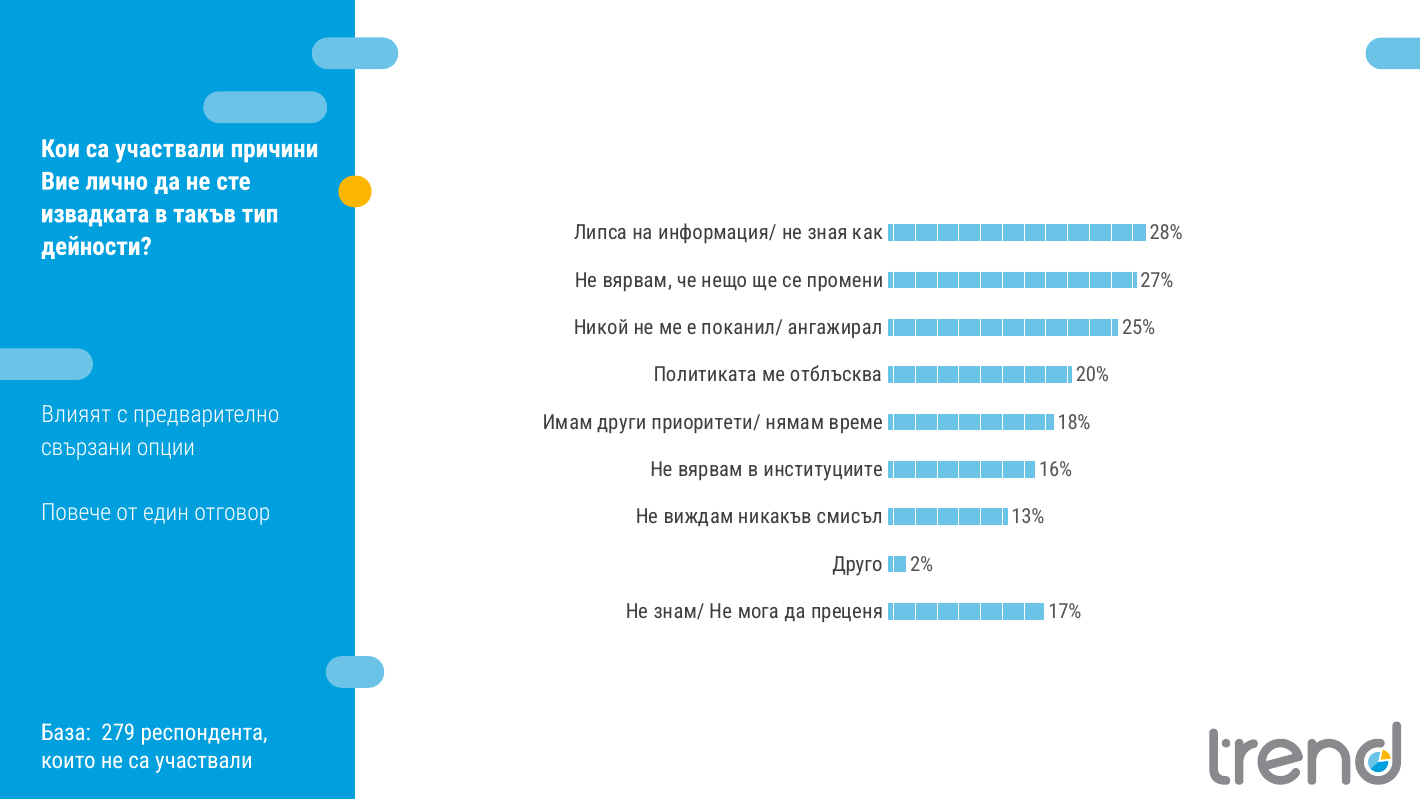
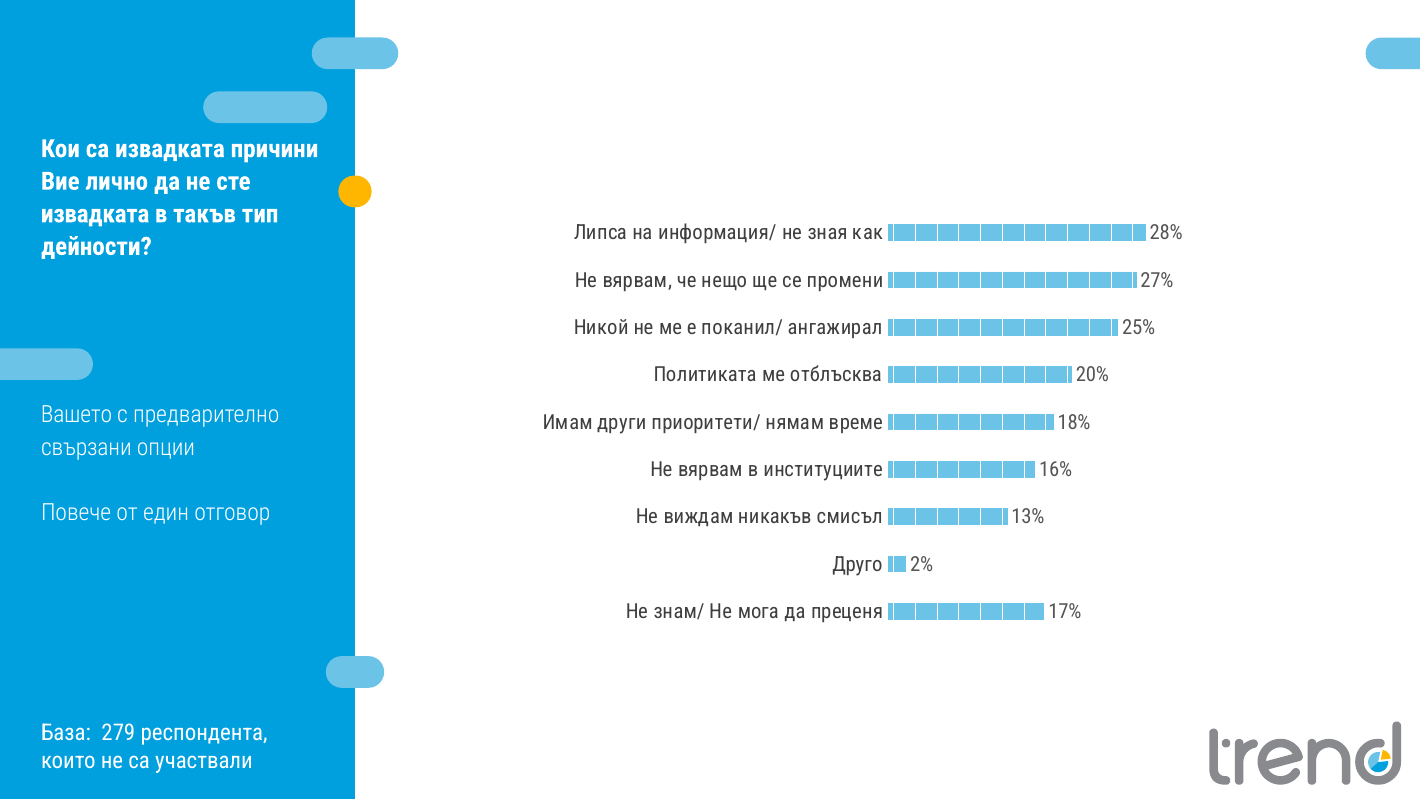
Кои са участвали: участвали -> извадката (170, 149)
Влияят: Влияят -> Вашето (77, 415)
